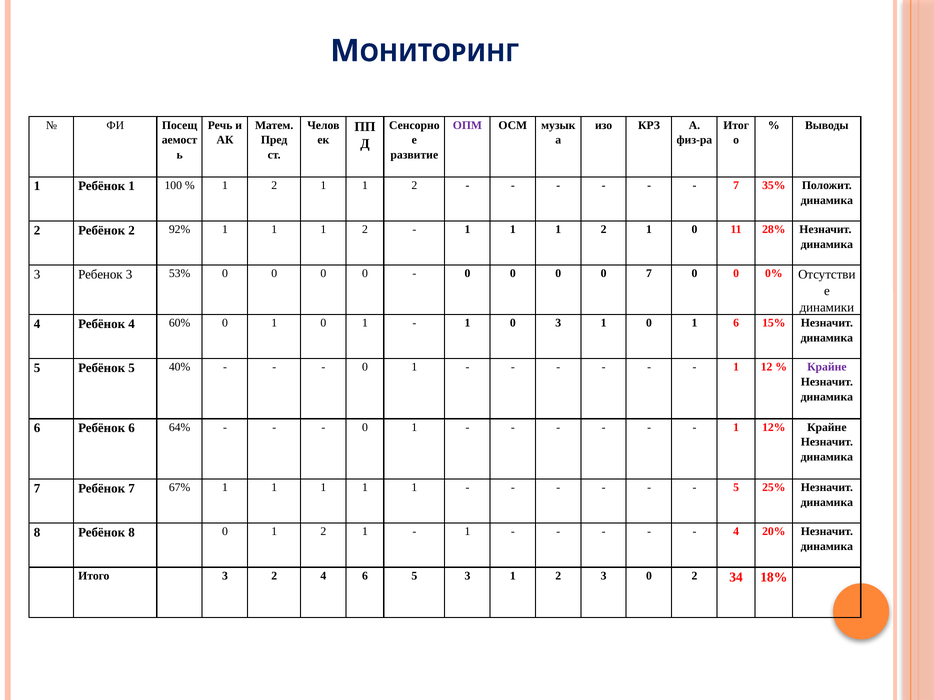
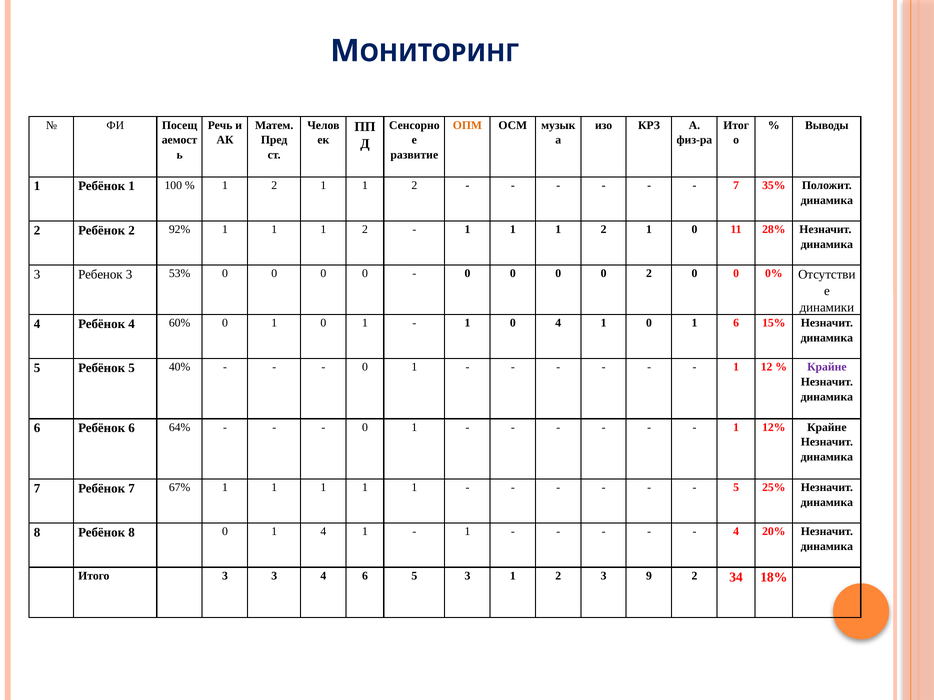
ОПМ colour: purple -> orange (467, 125)
0 7: 7 -> 2 (649, 274)
0 3: 3 -> 4 (558, 323)
0 1 2: 2 -> 4 (323, 532)
3 2: 2 -> 3 (274, 576)
3 0: 0 -> 9 (649, 576)
